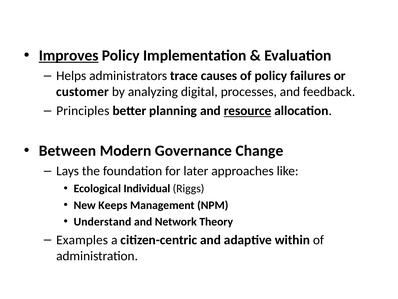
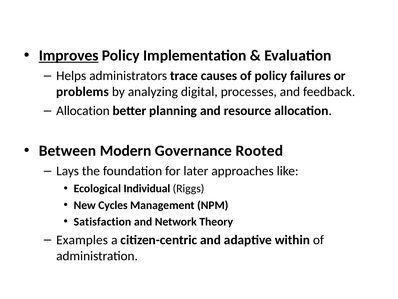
customer: customer -> problems (83, 92)
Principles: Principles -> Allocation (83, 111)
resource underline: present -> none (248, 111)
Change: Change -> Rooted (259, 151)
Keeps: Keeps -> Cycles (113, 205)
Understand: Understand -> Satisfaction (102, 221)
